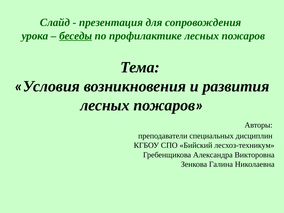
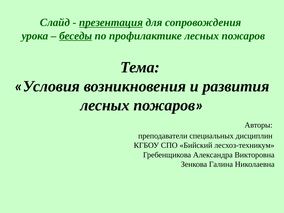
презентация underline: none -> present (111, 22)
